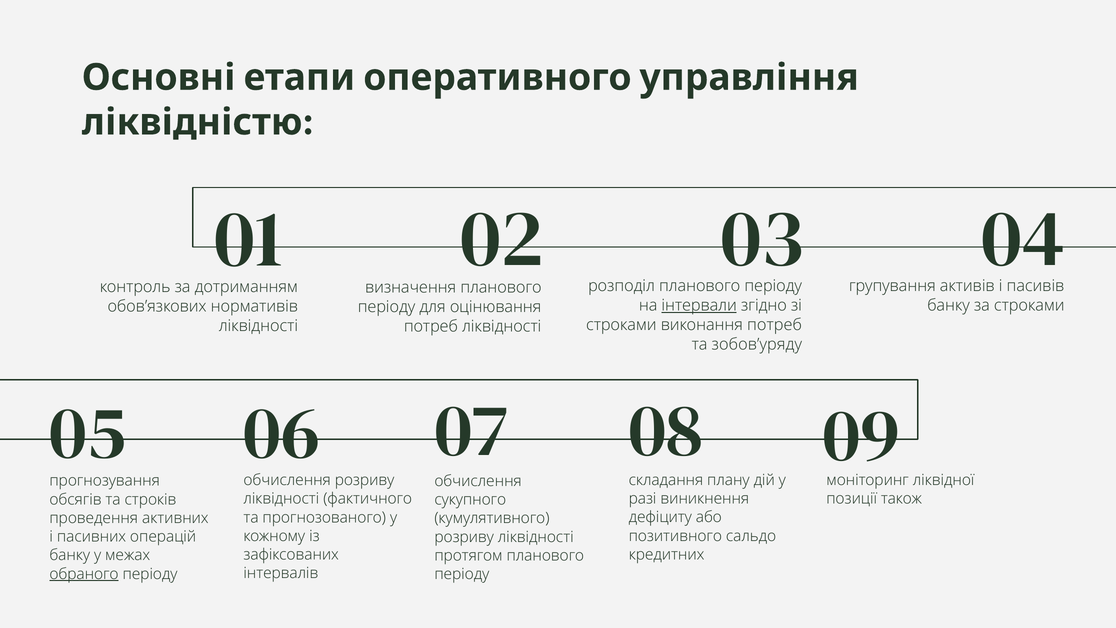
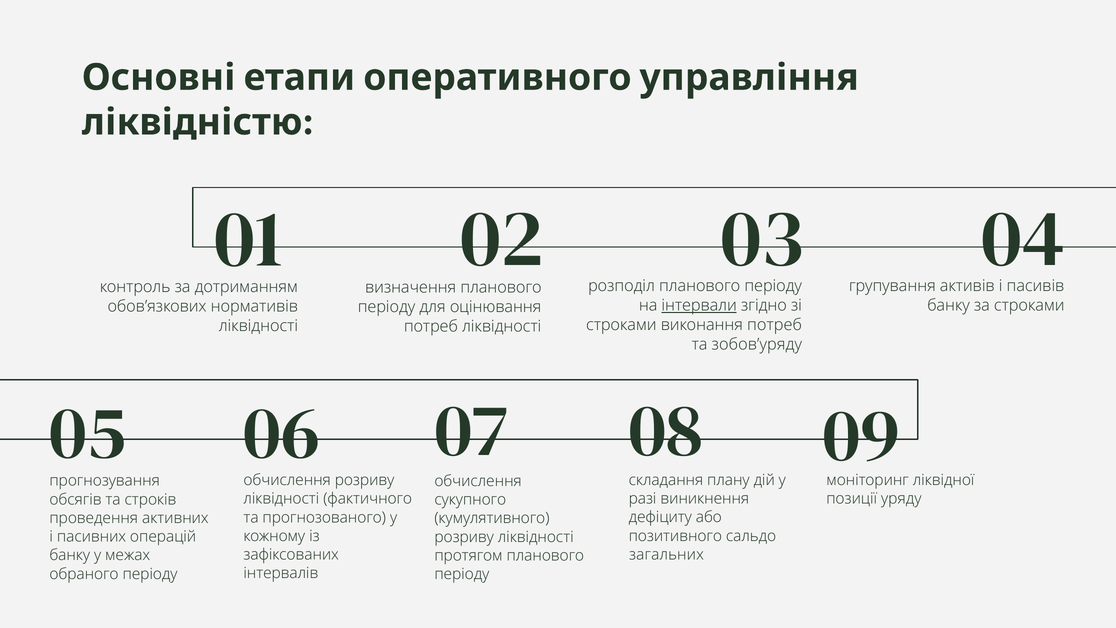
також: також -> уряду (901, 499)
кредитних: кредитних -> загальних (666, 554)
обраного underline: present -> none (84, 574)
